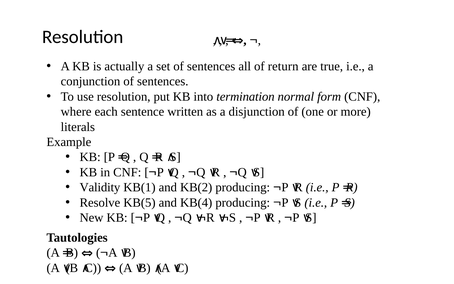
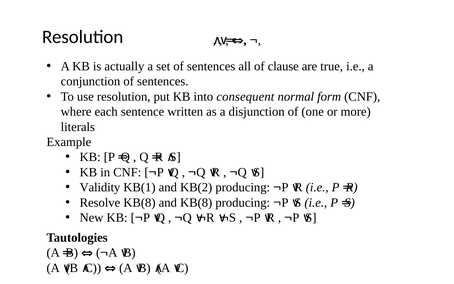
return: return -> clause (283, 66)
termination: termination -> consequent (245, 96)
Resolve KB(5: KB(5 -> KB(8 (139, 202)
and KB(4: KB(4 -> KB(8 (196, 202)
